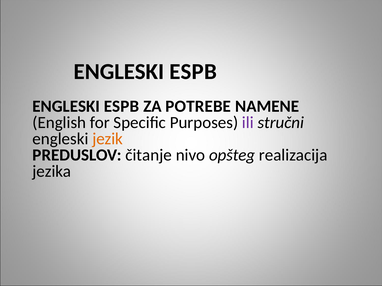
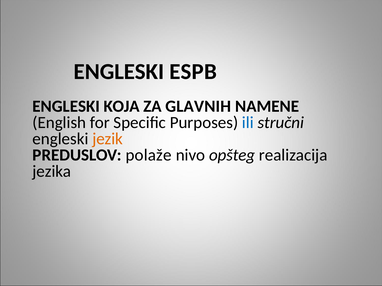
ESPB: ESPB -> KOJA (122, 106)
POTREBE: POTREBE -> GLAVNIH (198, 106)
ili colour: purple -> blue (248, 123)
čitanje: čitanje -> polaže (149, 155)
